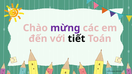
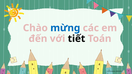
mừng colour: purple -> blue (65, 28)
